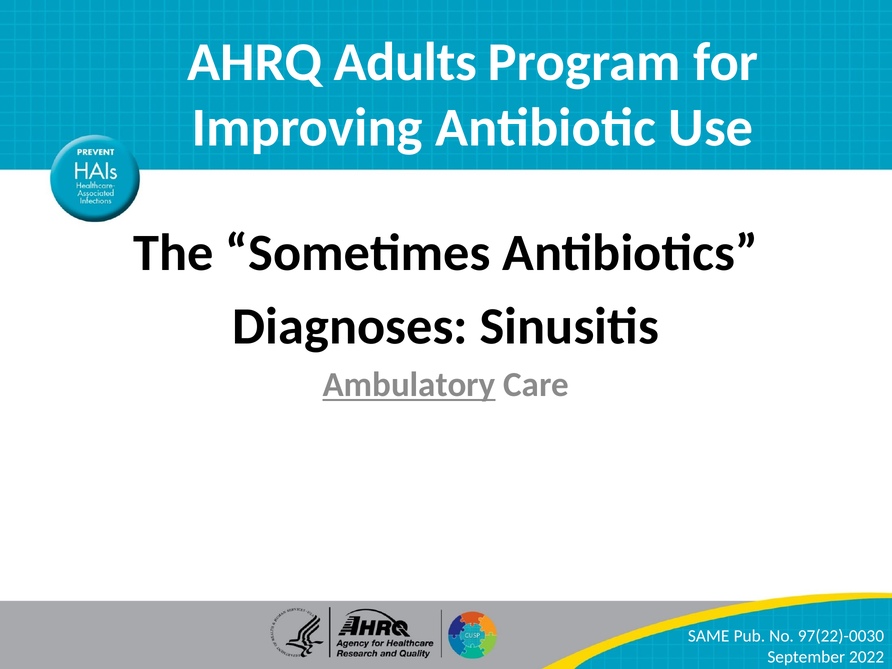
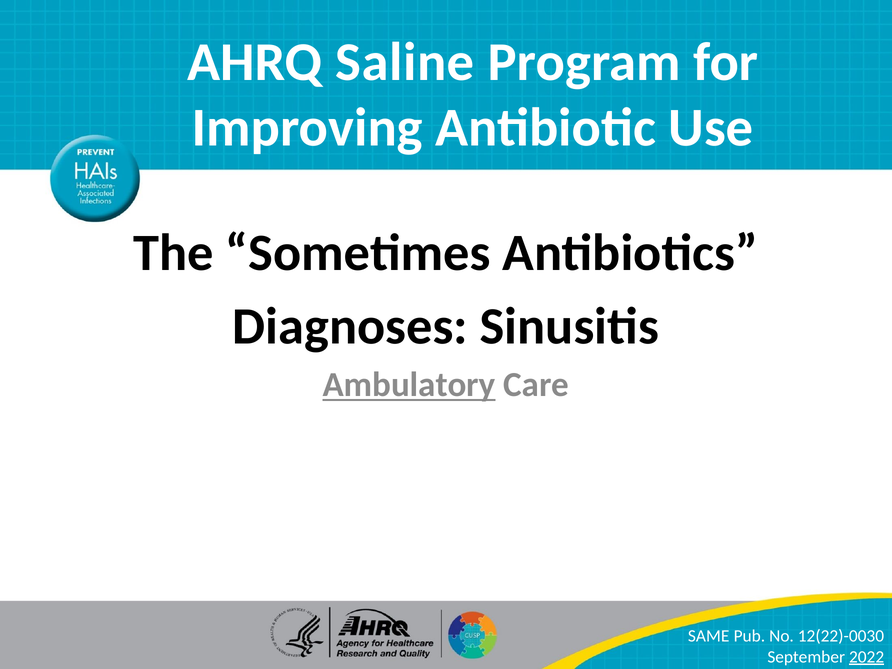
Adults: Adults -> Saline (405, 62)
97(22)-0030: 97(22)-0030 -> 12(22)-0030 (841, 636)
2022 underline: none -> present (867, 657)
